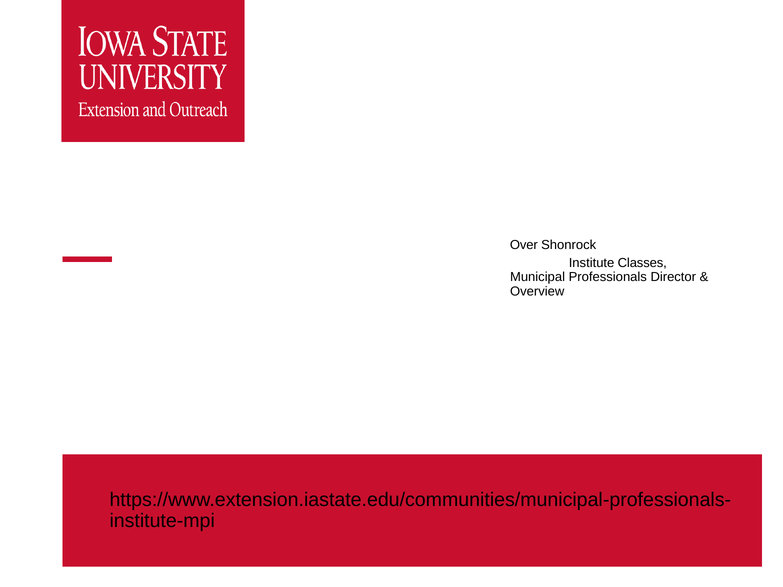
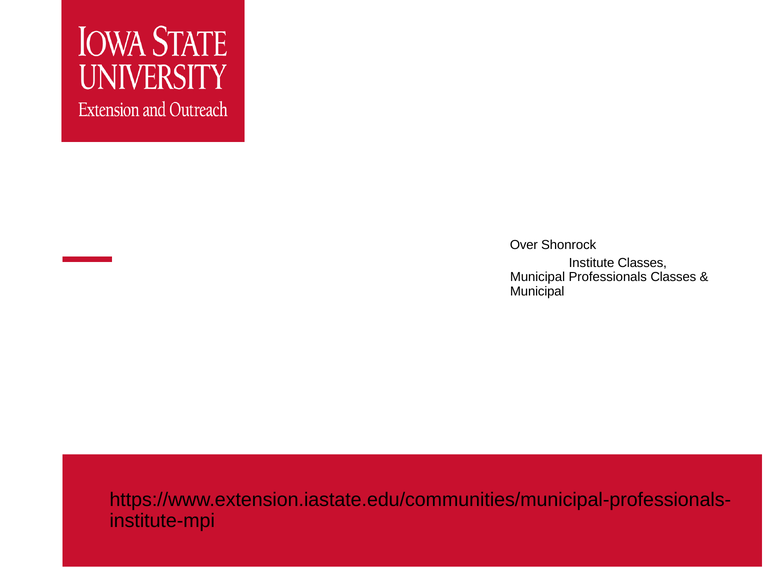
Professionals Director: Director -> Classes (673, 277)
Overview: Overview -> Municipal (537, 291)
